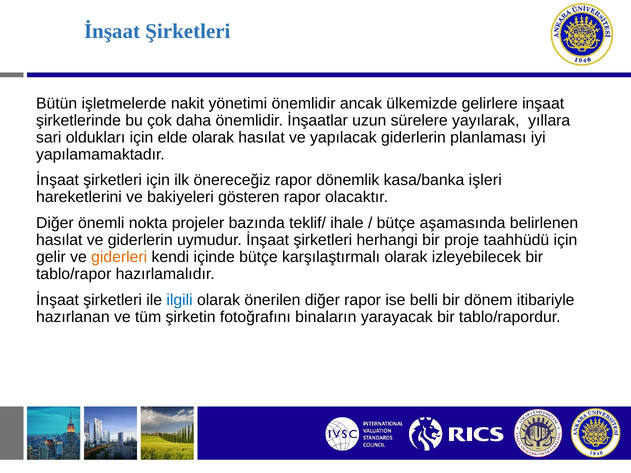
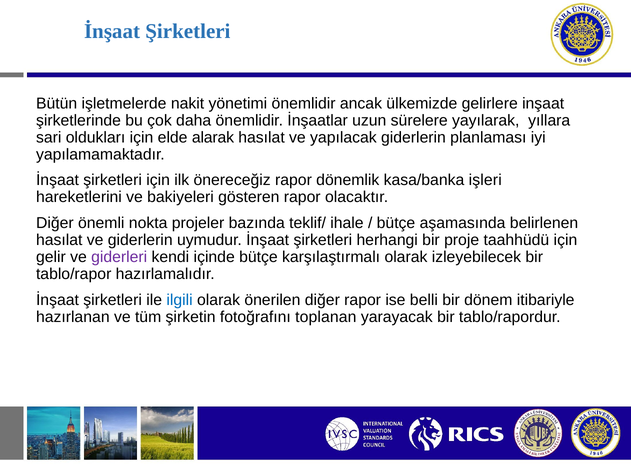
elde olarak: olarak -> alarak (213, 137)
giderleri colour: orange -> purple (119, 257)
binaların: binaların -> toplanan (326, 317)
